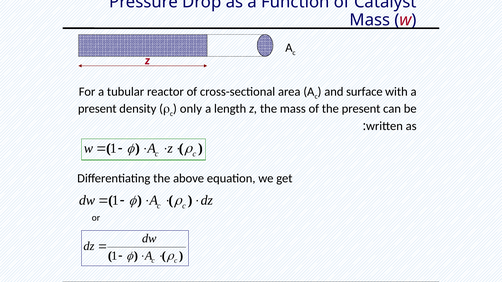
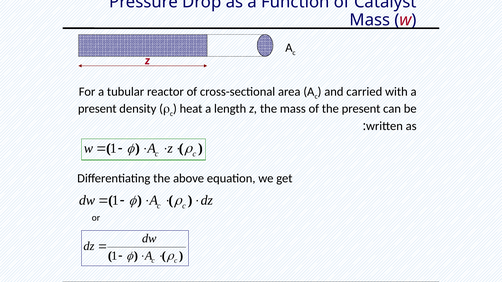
surface: surface -> carried (364, 92)
only: only -> heat (191, 109)
